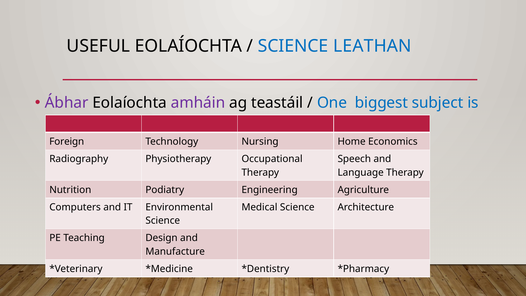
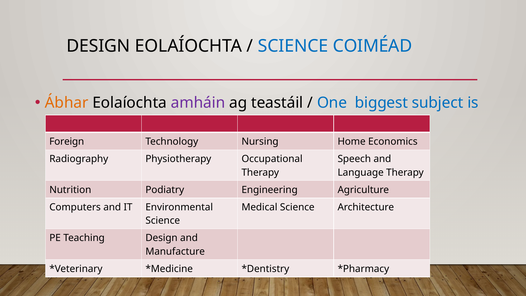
USEFUL: USEFUL -> DESIGN (98, 46)
LEATHAN: LEATHAN -> COIMÉAD (372, 46)
Ábhar colour: purple -> orange (67, 103)
